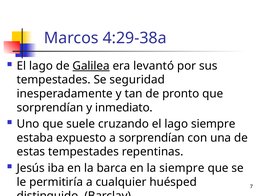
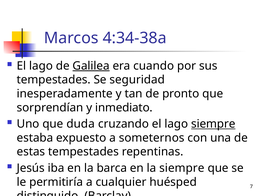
4:29-38a: 4:29-38a -> 4:34-38a (135, 38)
levantó: levantó -> cuando (154, 66)
suele: suele -> duda (81, 124)
siempre underline: none -> present (213, 124)
a sorprendían: sorprendían -> someternos (152, 138)
